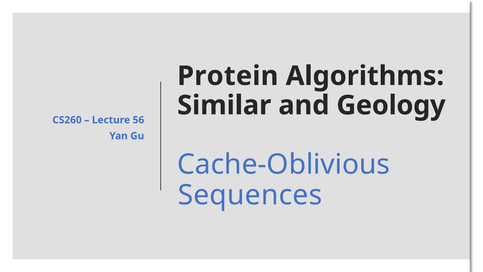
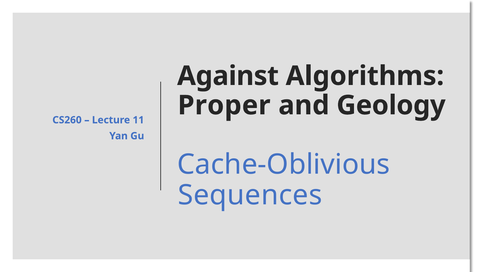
Protein: Protein -> Against (228, 76)
Similar: Similar -> Proper (224, 105)
56: 56 -> 11 (138, 120)
